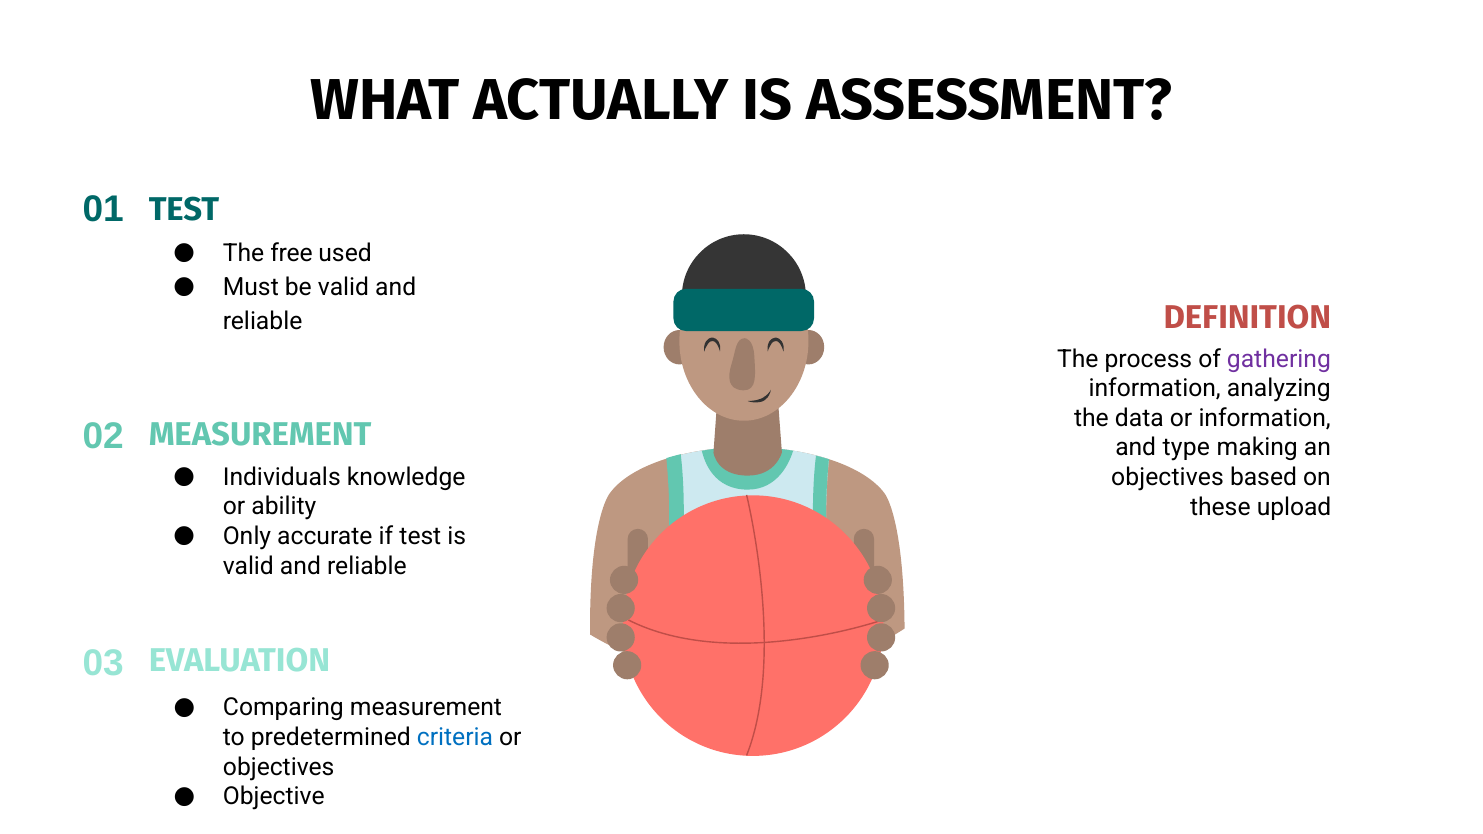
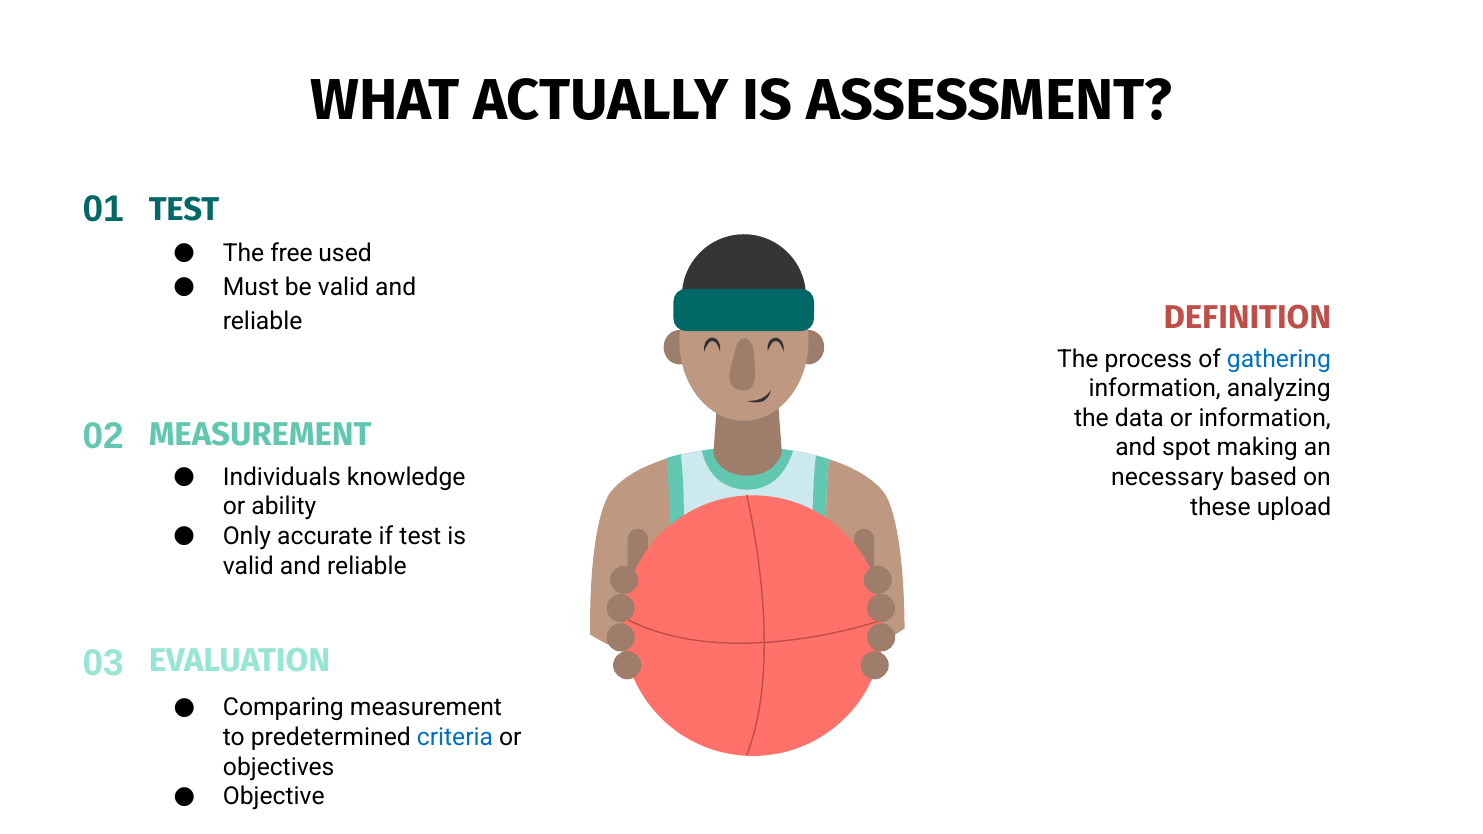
gathering colour: purple -> blue (1279, 359)
type: type -> spot (1186, 448)
objectives: objectives -> necessary (1167, 478)
